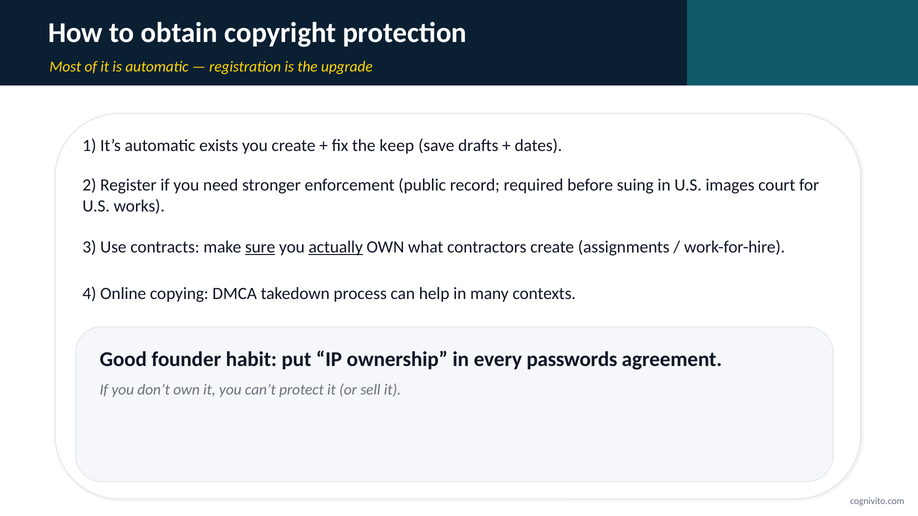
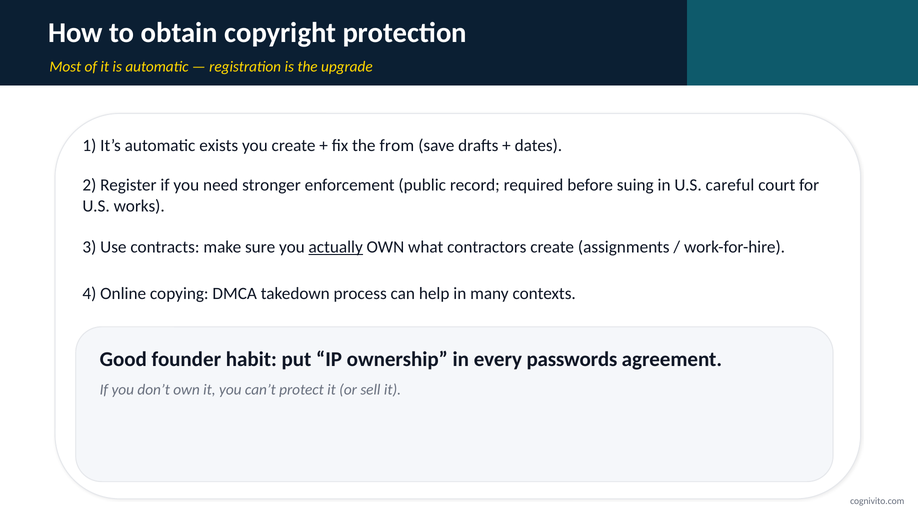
keep: keep -> from (397, 146)
images: images -> careful (730, 185)
sure underline: present -> none (260, 247)
